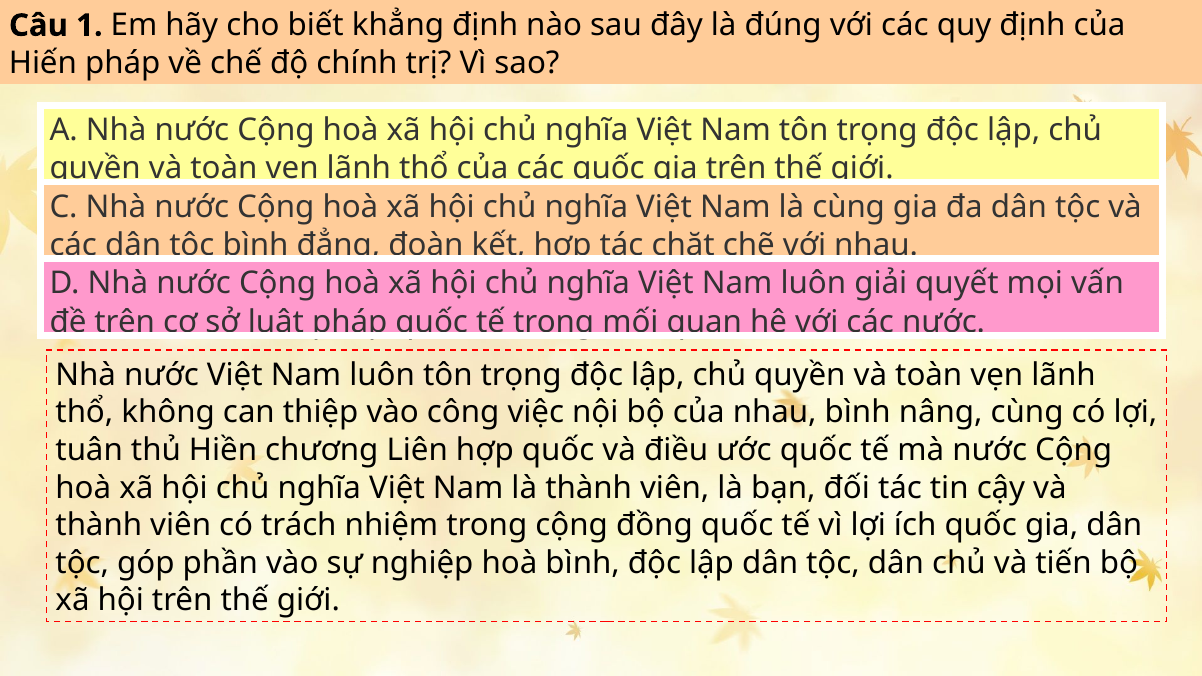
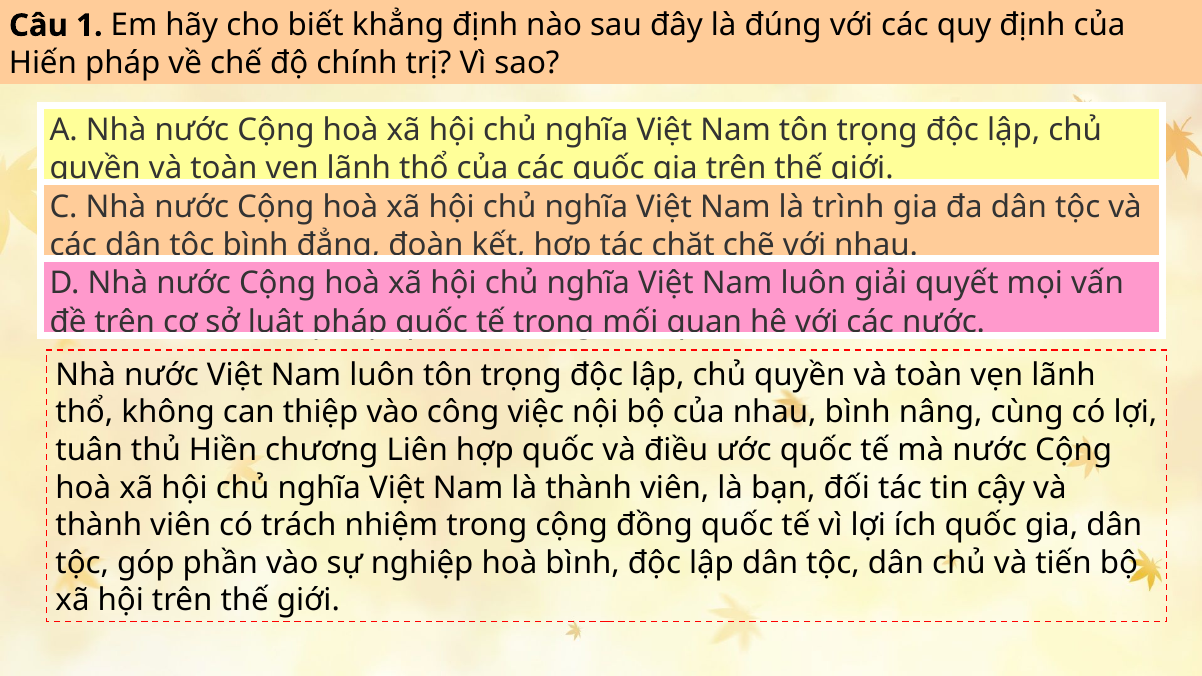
là cùng: cùng -> trình (848, 207)
